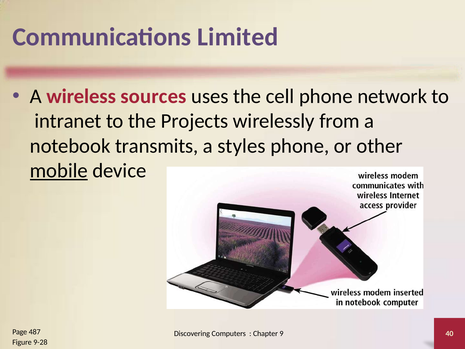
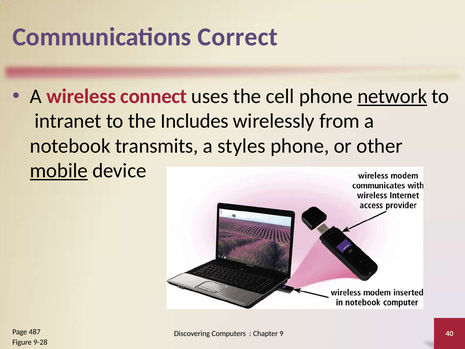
Limited: Limited -> Correct (238, 37)
sources: sources -> connect (154, 96)
network underline: none -> present (392, 96)
Projects: Projects -> Includes (195, 121)
